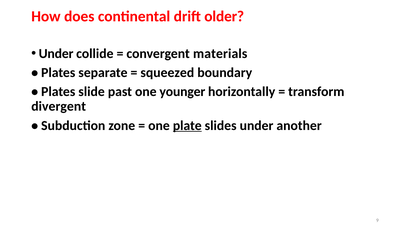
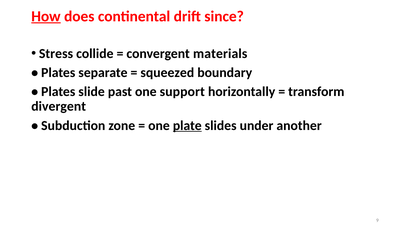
How underline: none -> present (46, 16)
older: older -> since (224, 16)
Under: Under -> Stress (56, 53)
younger: younger -> support (182, 92)
